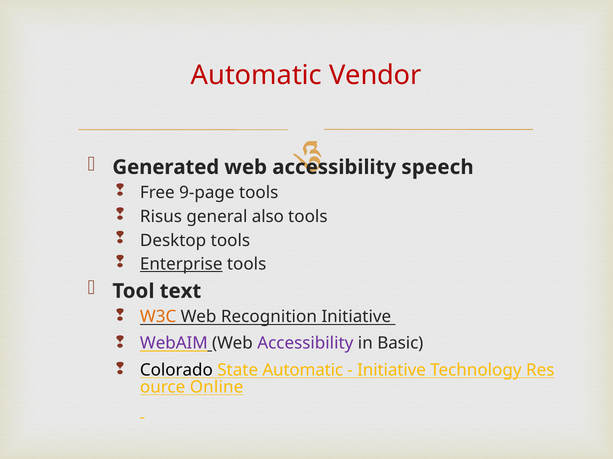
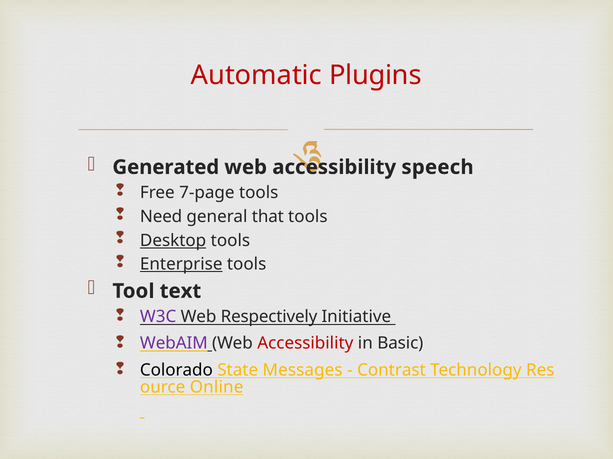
Vendor: Vendor -> Plugins (375, 75)
9-page: 9-page -> 7-page (207, 193)
Risus: Risus -> Need (161, 217)
also: also -> that (268, 217)
Desktop underline: none -> present (173, 241)
W3C colour: orange -> purple (158, 317)
Recognition: Recognition -> Respectively (269, 317)
Accessibility colour: purple -> red (305, 344)
State Automatic: Automatic -> Messages (303, 371)
Initiative: Initiative -> Contrast (391, 371)
